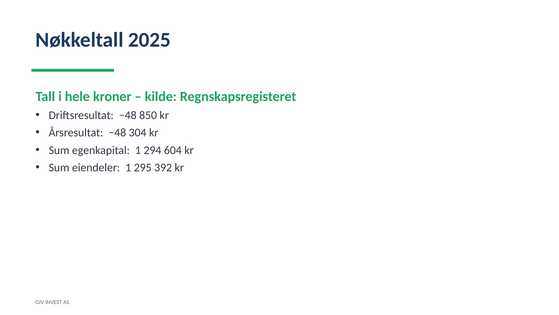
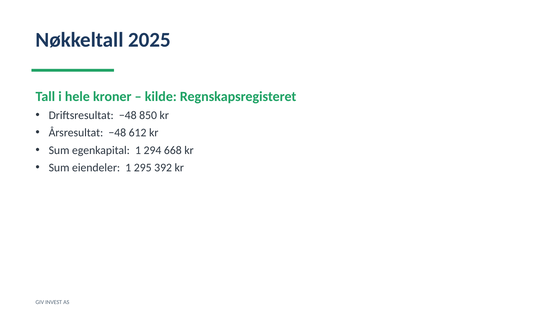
304: 304 -> 612 (138, 132)
604: 604 -> 668 (173, 150)
